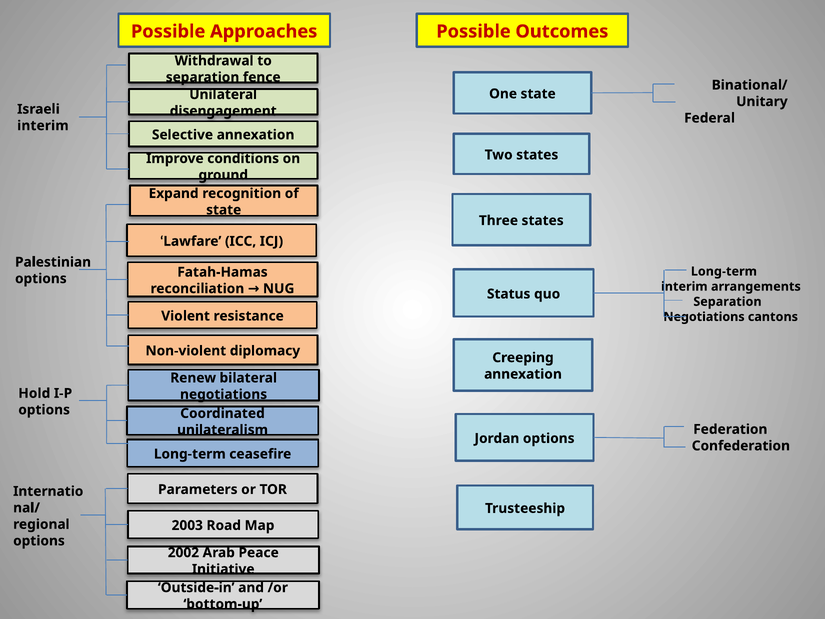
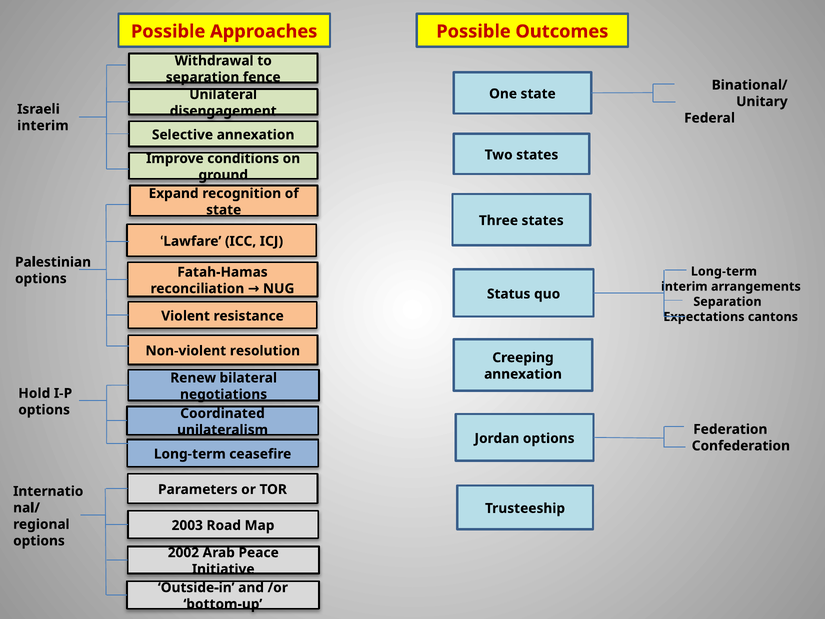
Negotiations: Negotiations -> Expectations (704, 317)
diplomacy: diplomacy -> resolution (265, 351)
